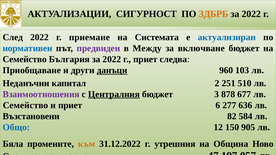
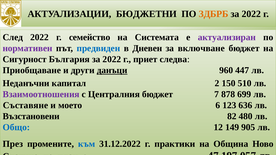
СИГУРНОСТ: СИГУРНОСТ -> БЮДЖЕТНИ (146, 14)
приемане: приемане -> семейство (90, 37)
актуализиран colour: blue -> purple (227, 37)
нормативен colour: blue -> purple (28, 48)
предвиден colour: purple -> blue (98, 48)
Между: Между -> Дневен (147, 48)
Семейство: Семейство -> Сигурност (25, 59)
103: 103 -> 447 (242, 70)
251: 251 -> 150 (229, 83)
Централния underline: present -> none (114, 94)
бюджет 3: 3 -> 7 (217, 94)
677: 677 -> 699 (244, 94)
Семейство: Семейство -> Съставяне (25, 105)
и приет: приет -> моето (70, 105)
277: 277 -> 123 (229, 105)
584: 584 -> 480 (246, 116)
150: 150 -> 149 (232, 127)
Бяла: Бяла -> През (13, 144)
към colour: orange -> blue (87, 144)
утрешния: утрешния -> практики (175, 144)
